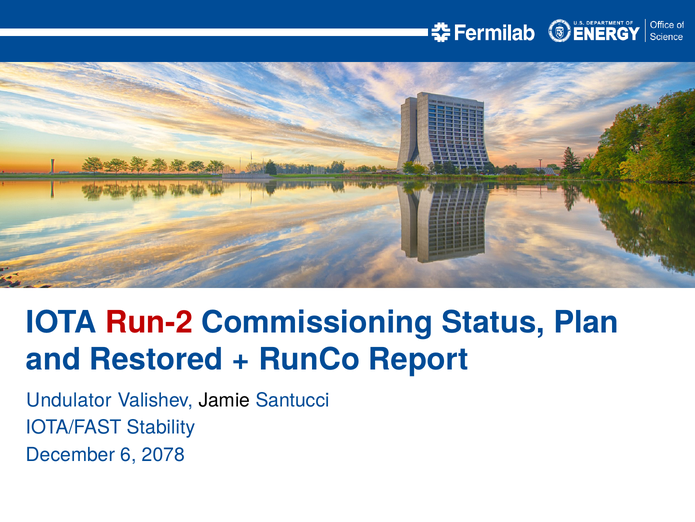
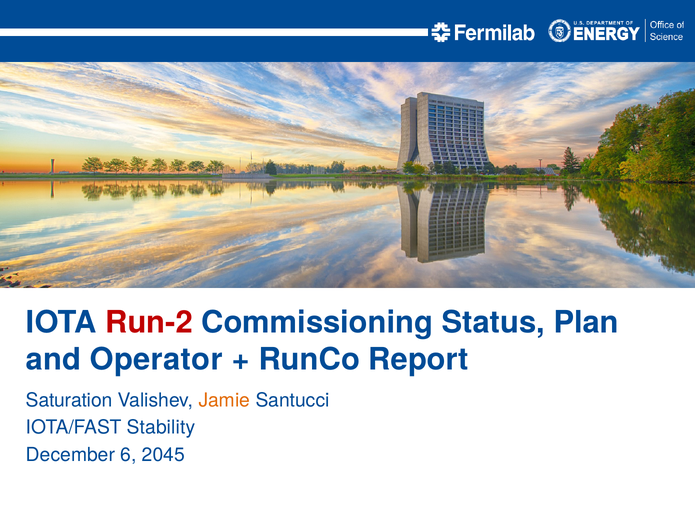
Restored: Restored -> Operator (156, 359)
Undulator: Undulator -> Saturation (69, 400)
Jamie colour: black -> orange (224, 400)
2078: 2078 -> 2045 (163, 454)
